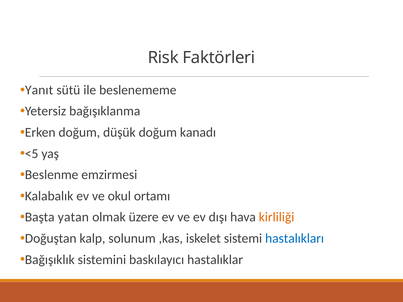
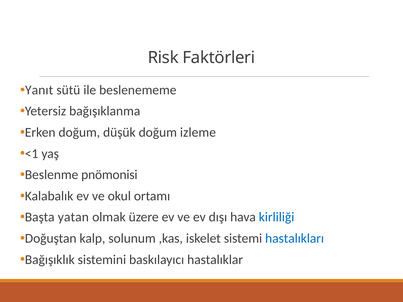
kanadı: kanadı -> izleme (198, 133)
<5: <5 -> <1 (32, 154)
emzirmesi: emzirmesi -> pnömonisi (109, 175)
kirliliği colour: orange -> blue (277, 217)
